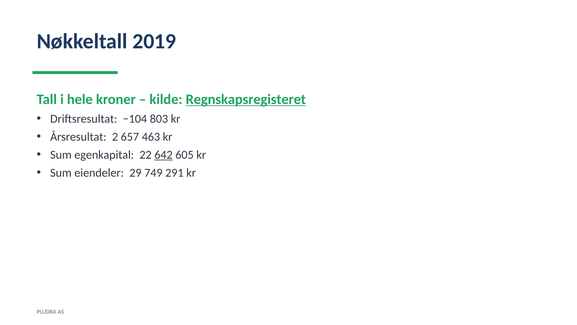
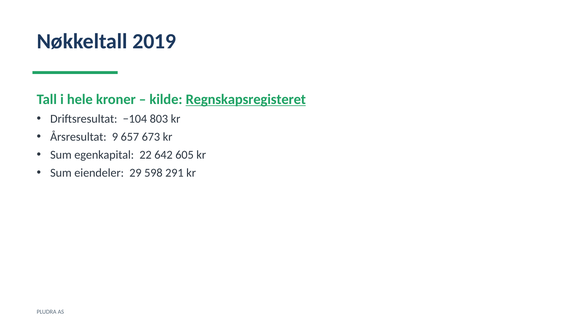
2: 2 -> 9 (115, 137)
463: 463 -> 673 (151, 137)
642 underline: present -> none (163, 155)
749: 749 -> 598 (153, 173)
